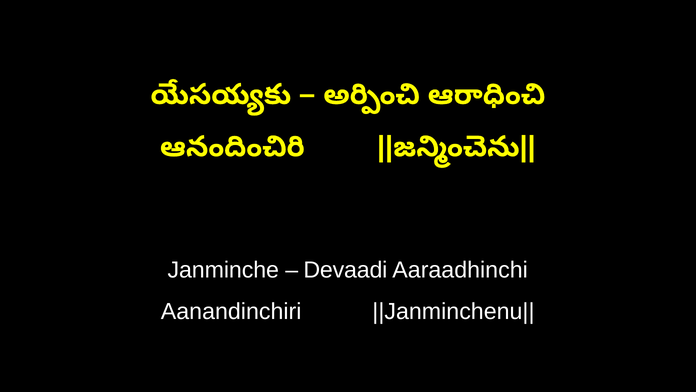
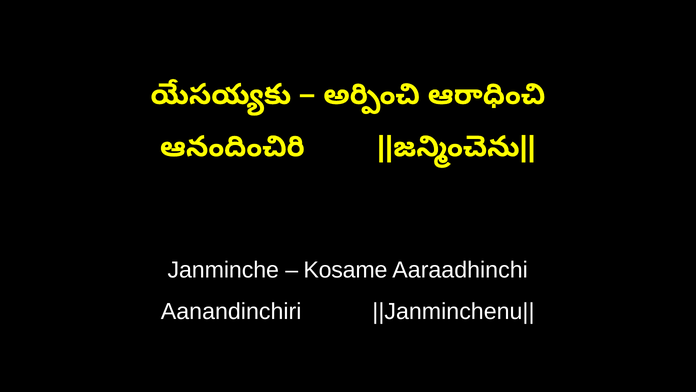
Devaadi: Devaadi -> Kosame (345, 270)
